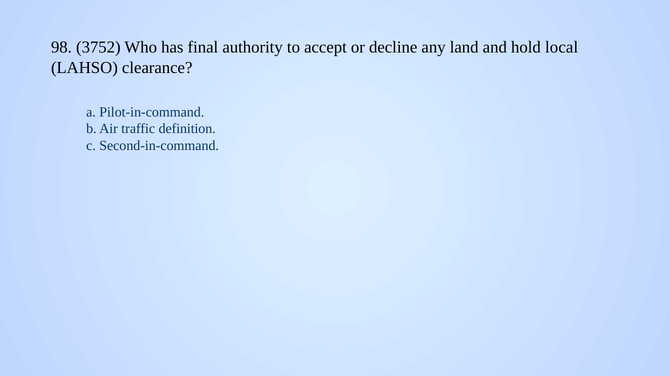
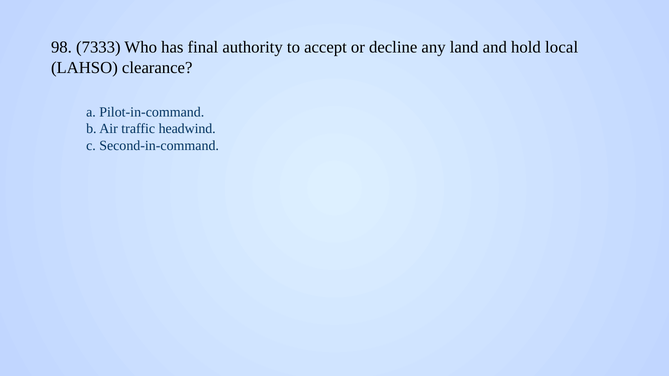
3752: 3752 -> 7333 (98, 48)
definition: definition -> headwind (187, 129)
